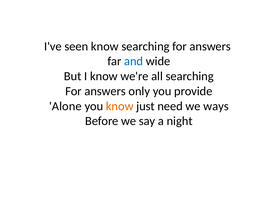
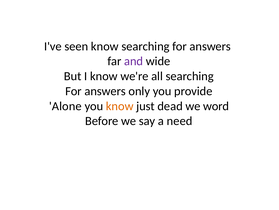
and colour: blue -> purple (134, 61)
need: need -> dead (170, 106)
ways: ways -> word (216, 106)
night: night -> need (180, 121)
